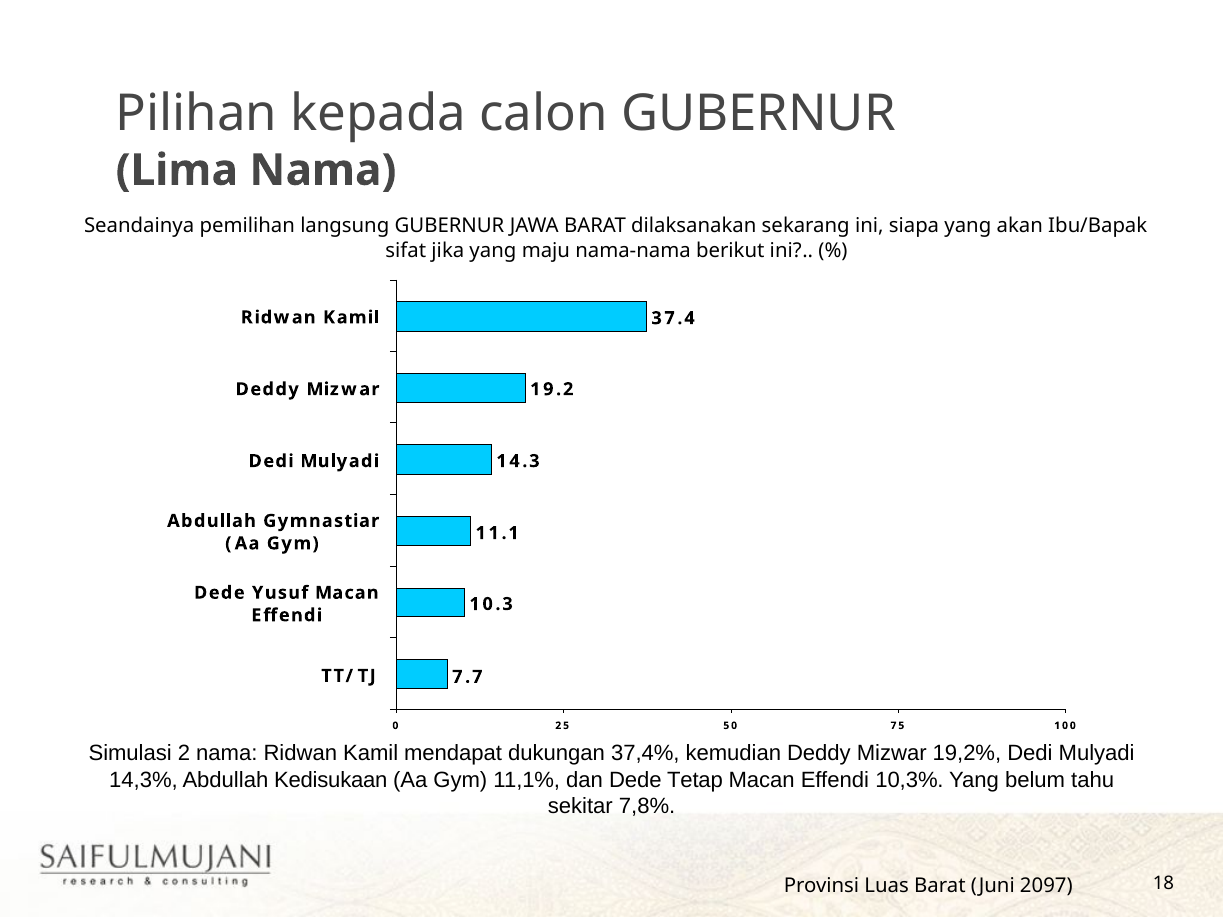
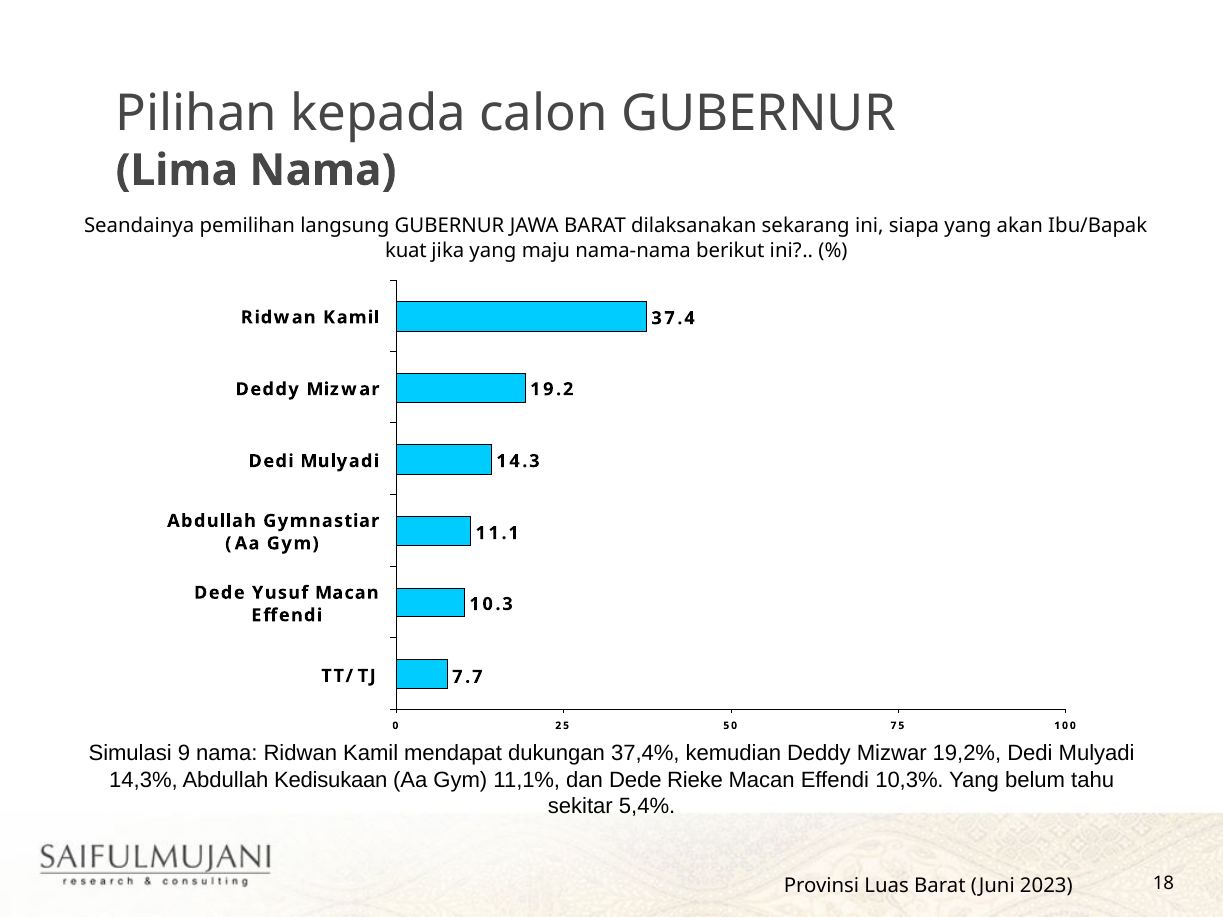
sifat: sifat -> kuat (406, 251)
2: 2 -> 9 (184, 754)
Tetap: Tetap -> Rieke (695, 780)
7,8%: 7,8% -> 5,4% (647, 807)
2097: 2097 -> 2023 (1046, 886)
